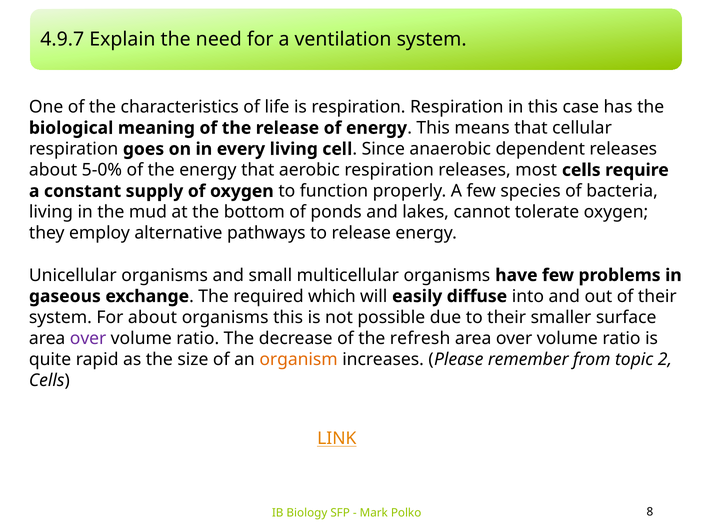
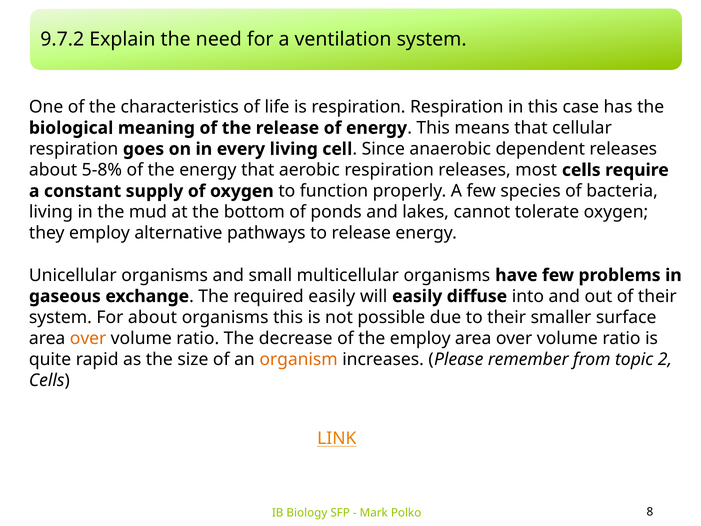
4.9.7: 4.9.7 -> 9.7.2 (62, 39)
5-0%: 5-0% -> 5-8% (102, 170)
required which: which -> easily (332, 296)
over colour: purple -> orange (88, 338)
the refresh: refresh -> employ (420, 338)
